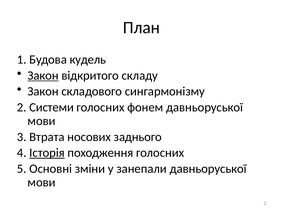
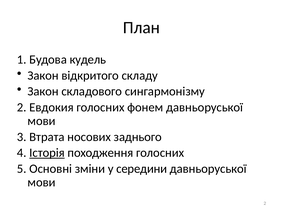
Закон underline: present -> none (43, 75)
Системи: Системи -> Евдокия (52, 107)
занепали: занепали -> середини (142, 168)
